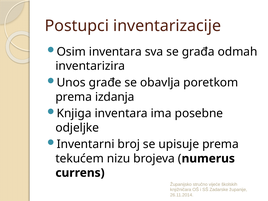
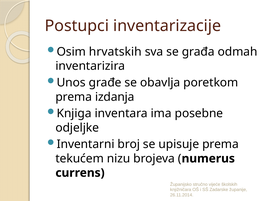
Osim inventara: inventara -> hrvatskih (115, 52)
